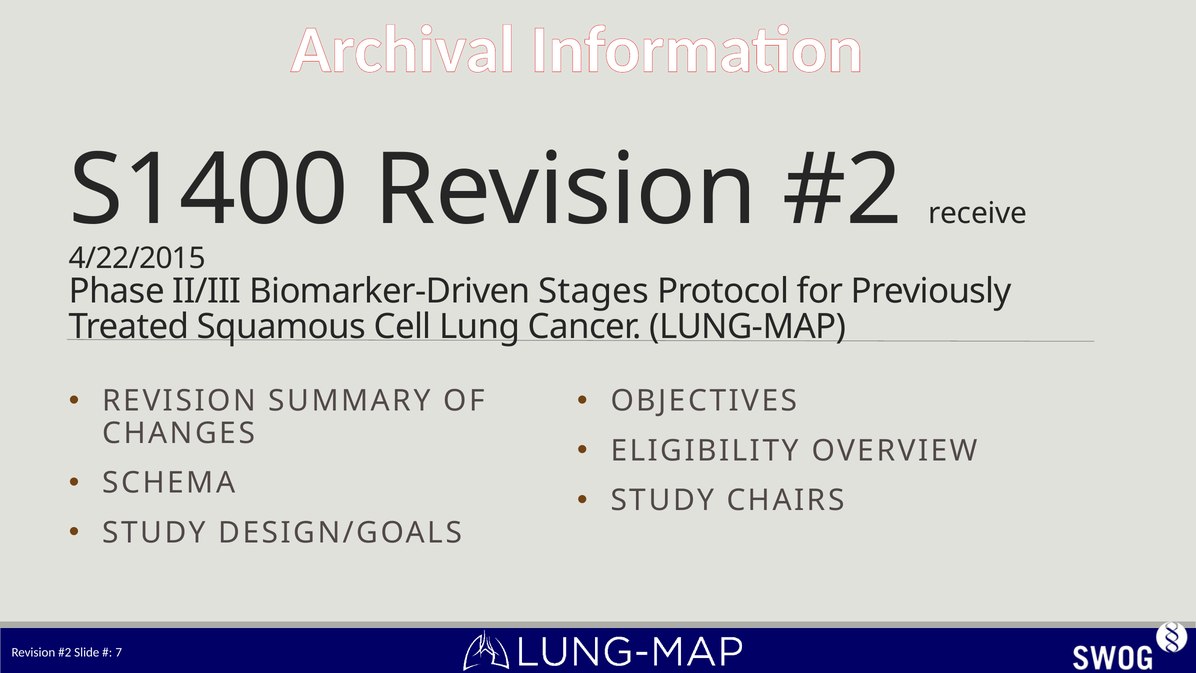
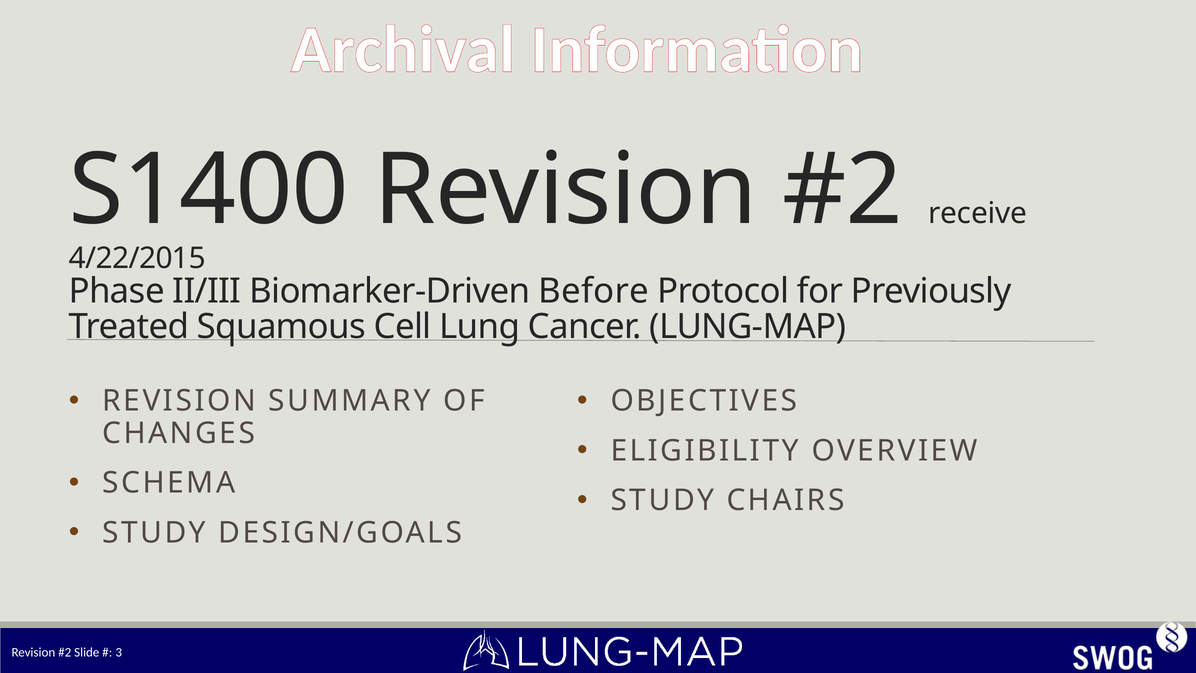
Stages: Stages -> Before (594, 291)
7: 7 -> 3 (119, 652)
